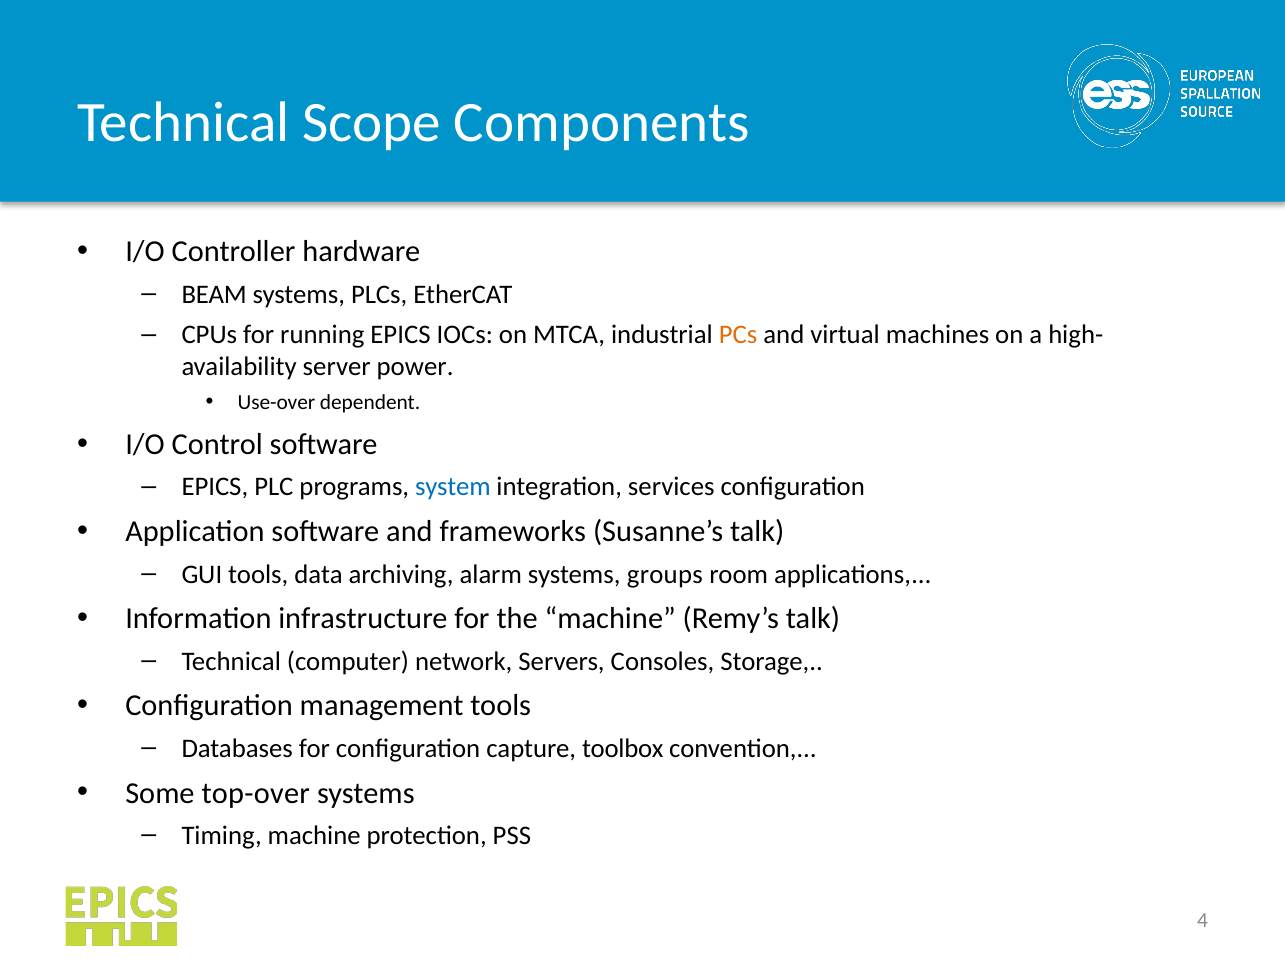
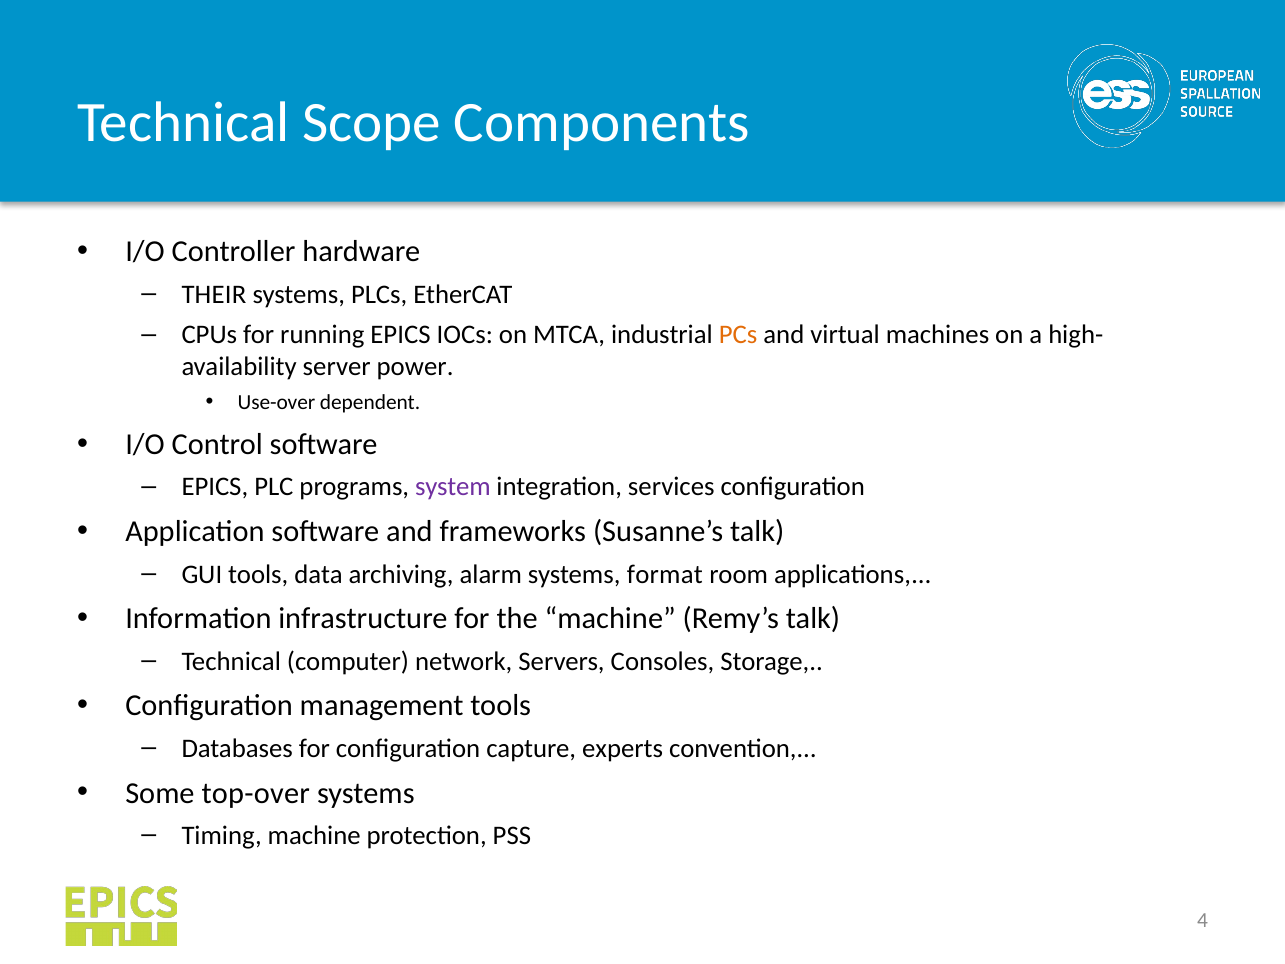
BEAM: BEAM -> THEIR (214, 294)
system colour: blue -> purple (453, 487)
groups: groups -> format (665, 574)
toolbox: toolbox -> experts (623, 748)
